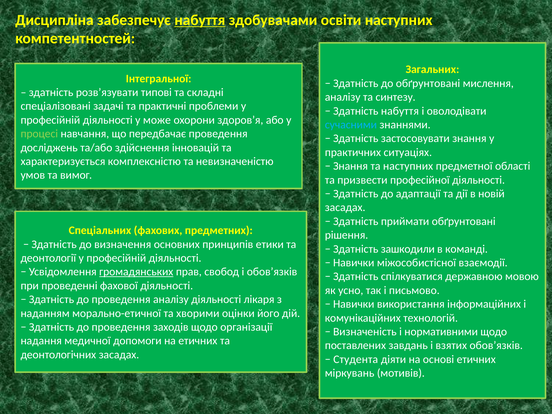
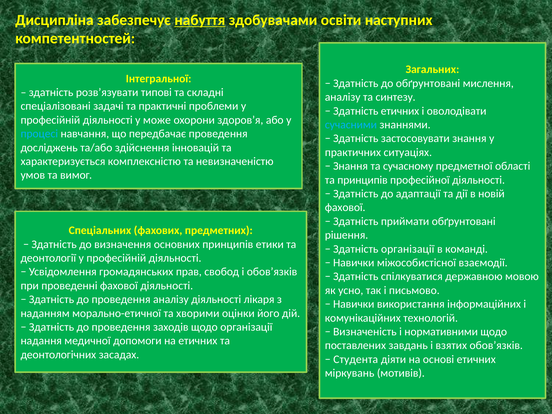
Здатність набуття: набуття -> етичних (400, 111)
процесі colour: light green -> light blue (39, 134)
та наступних: наступних -> сучасному (408, 166)
та призвести: призвести -> принципів (363, 180)
засадах: засадах -> фахової (345, 208)
Здатність зашкодили: зашкодили -> організації (408, 249)
громадянських underline: present -> none (136, 272)
